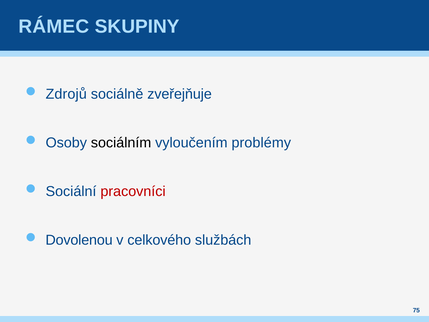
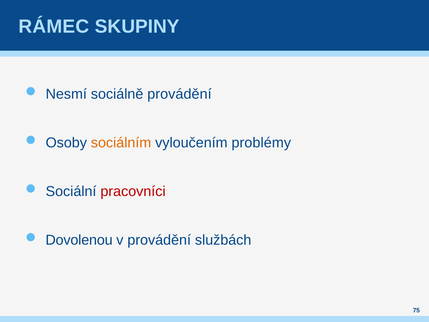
Zdrojů: Zdrojů -> Nesmí (66, 94)
sociálně zveřejňuje: zveřejňuje -> provádění (179, 94)
sociálním colour: black -> orange (121, 143)
v celkového: celkového -> provádění (159, 240)
